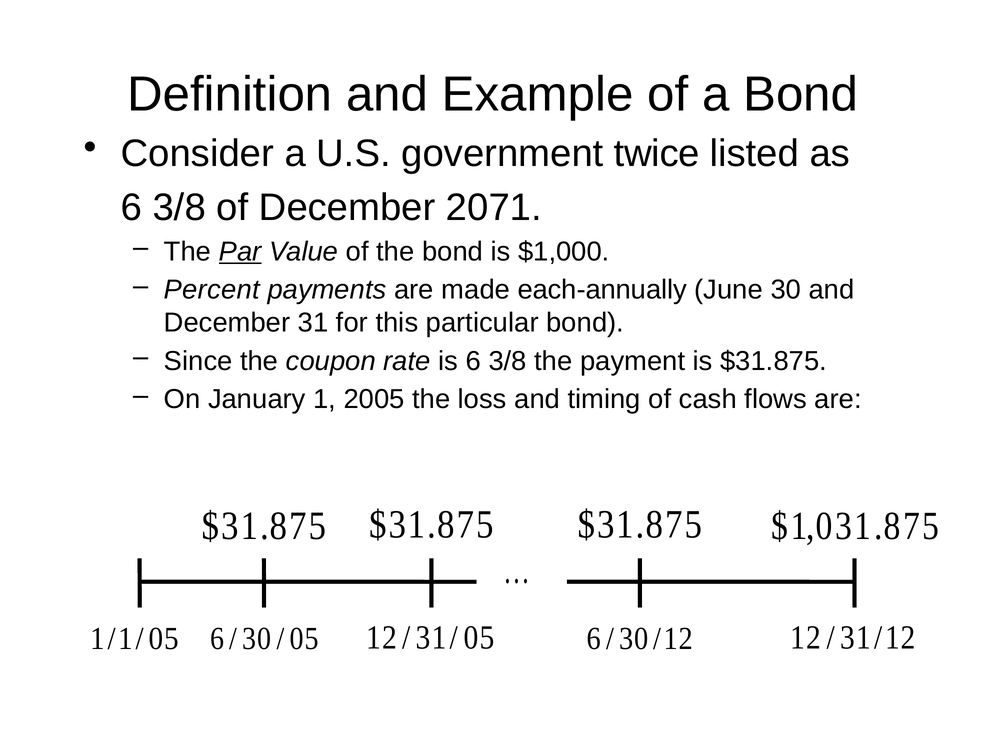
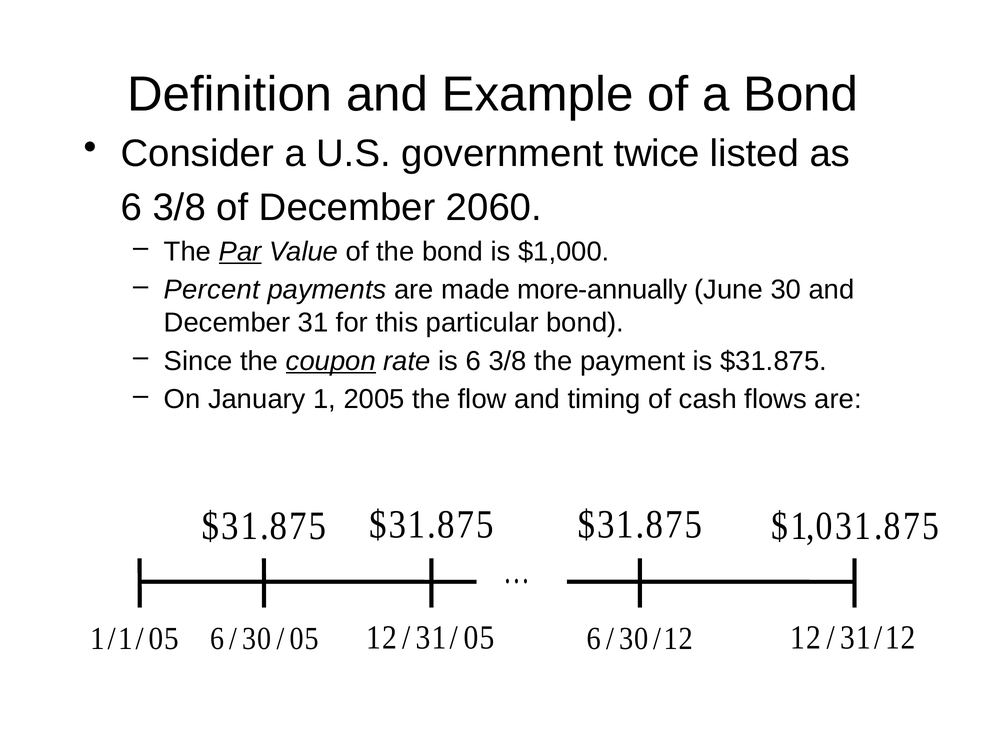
2071: 2071 -> 2060 (494, 208)
each-annually: each-annually -> more-annually (602, 290)
coupon underline: none -> present (331, 361)
loss: loss -> flow (482, 400)
